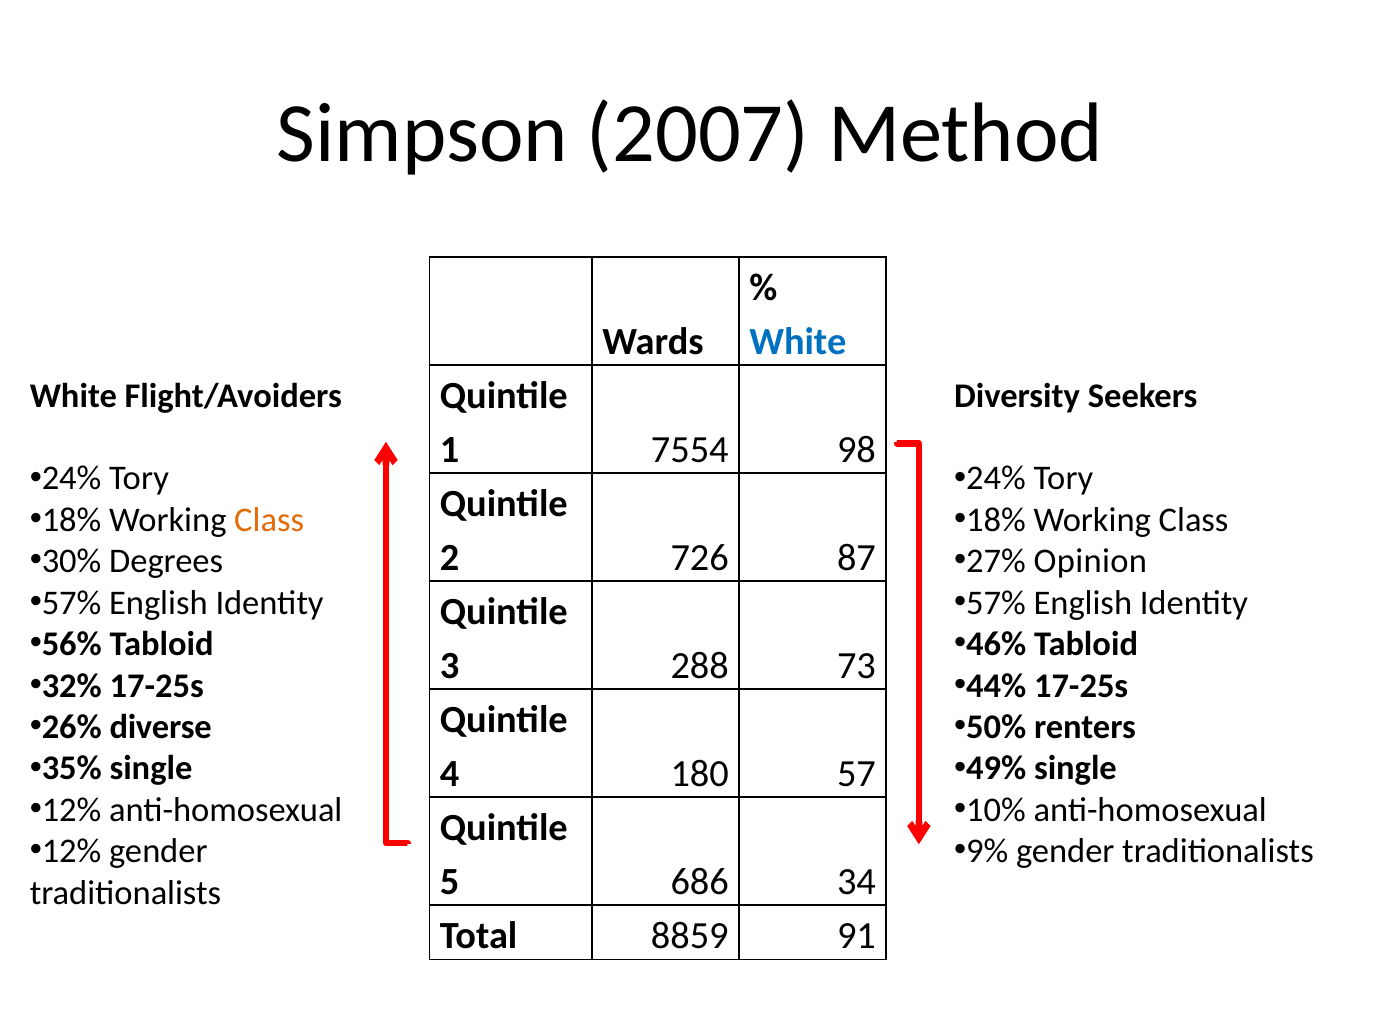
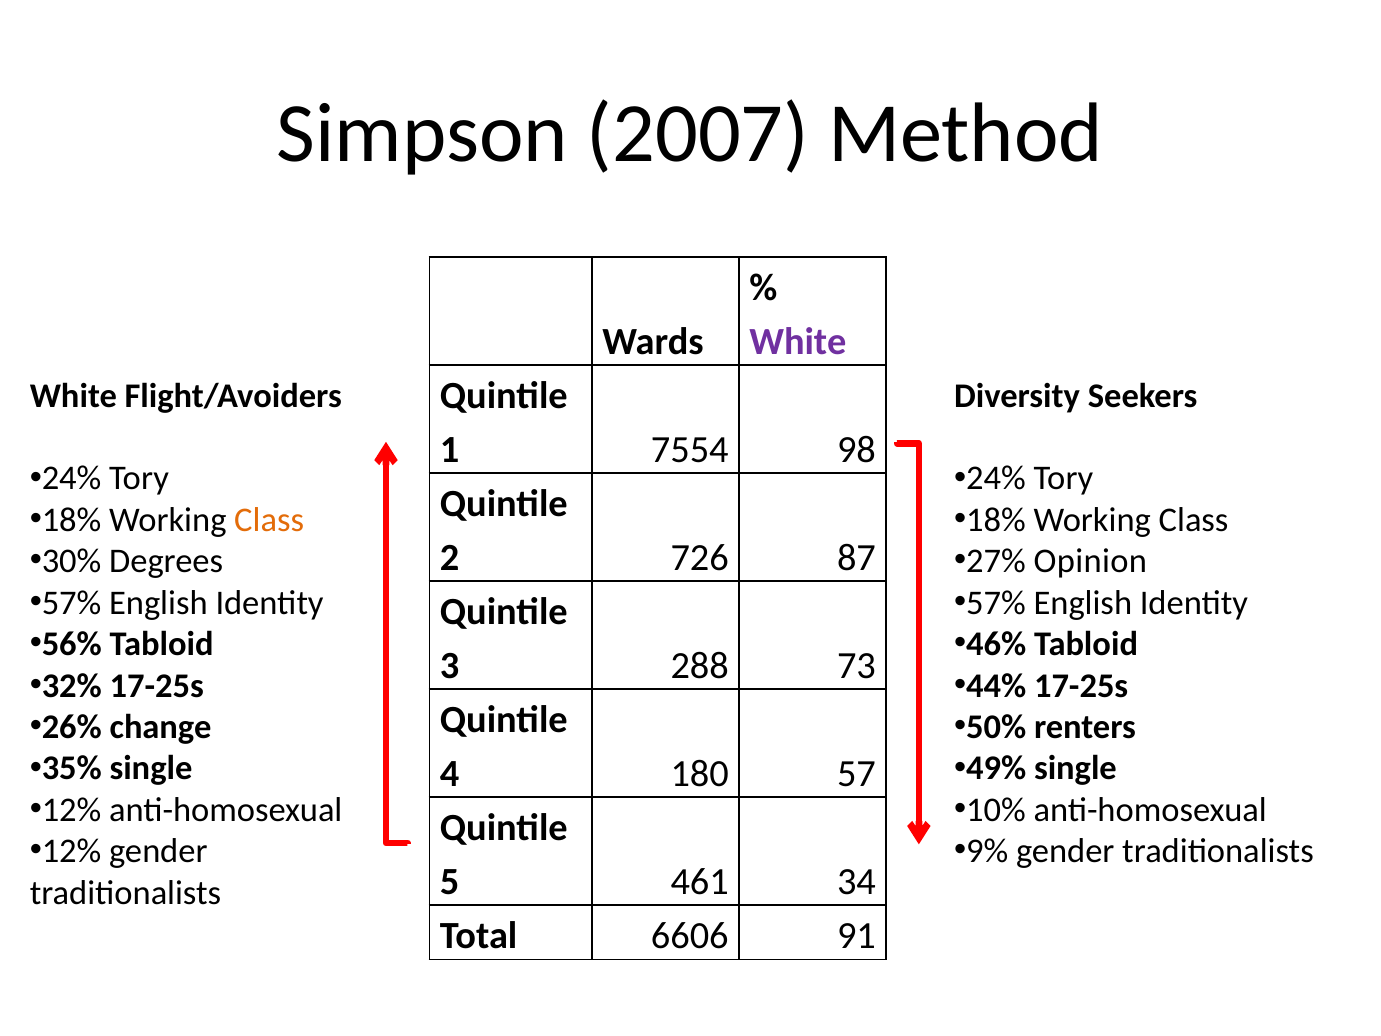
White colour: blue -> purple (798, 342)
diverse: diverse -> change (161, 727)
686: 686 -> 461 (700, 882)
8859: 8859 -> 6606 (690, 936)
